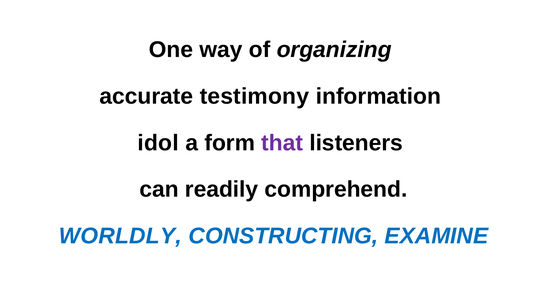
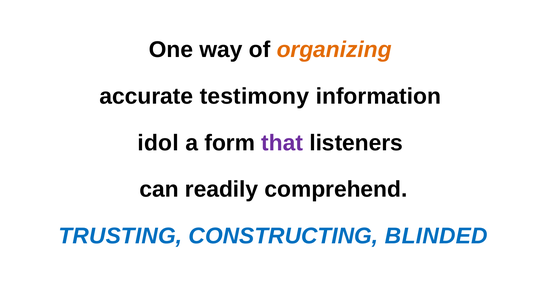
organizing colour: black -> orange (334, 50)
WORLDLY: WORLDLY -> TRUSTING (120, 237)
EXAMINE: EXAMINE -> BLINDED (436, 237)
